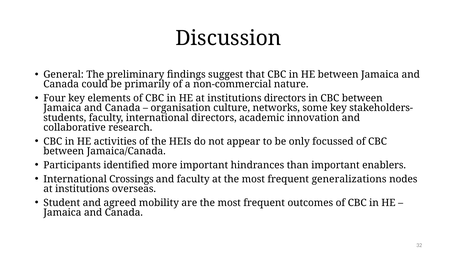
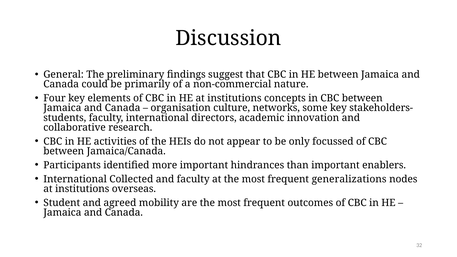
institutions directors: directors -> concepts (285, 98)
Crossings: Crossings -> Collected (131, 179)
